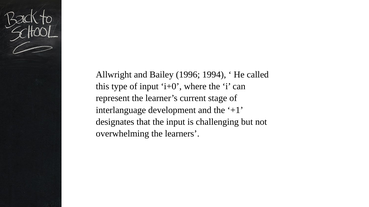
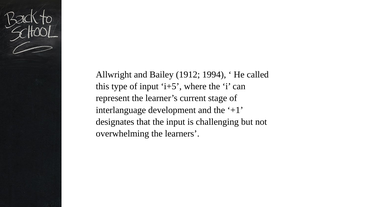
1996: 1996 -> 1912 (188, 75)
i+0: i+0 -> i+5 (171, 87)
